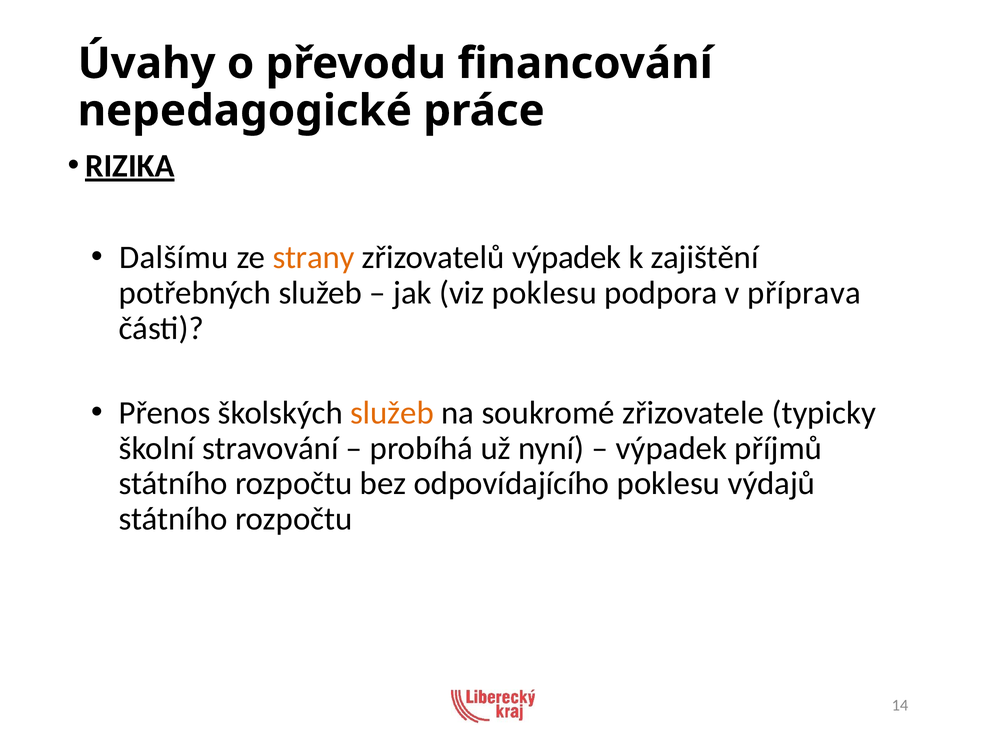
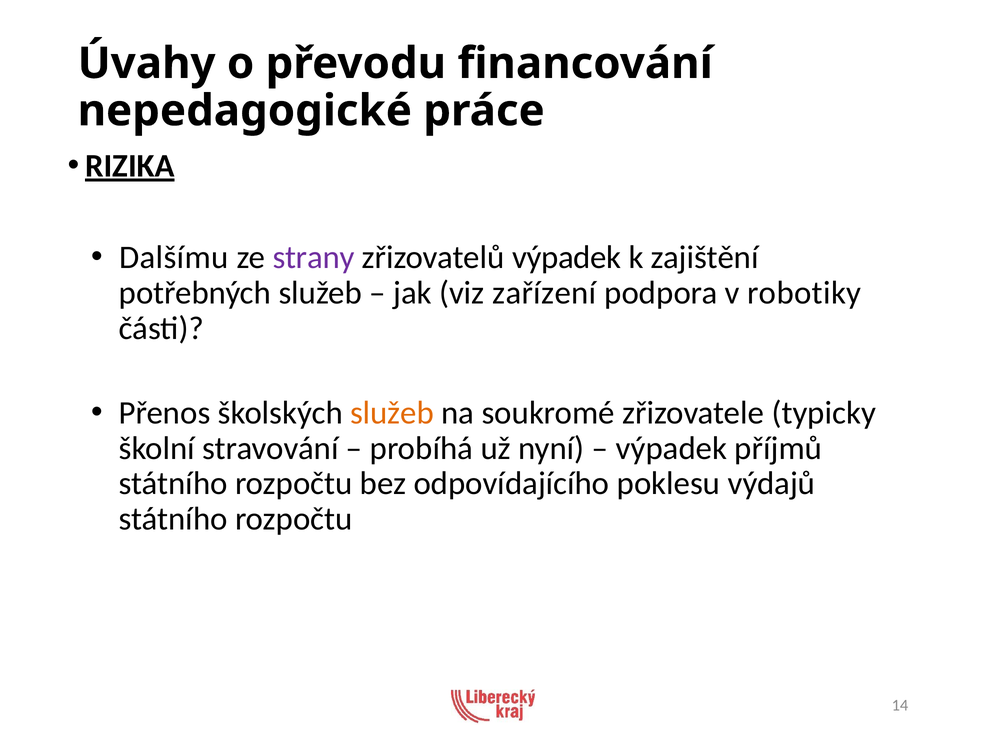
strany colour: orange -> purple (314, 257)
viz poklesu: poklesu -> zařízení (544, 293)
příprava: příprava -> robotiky (804, 293)
